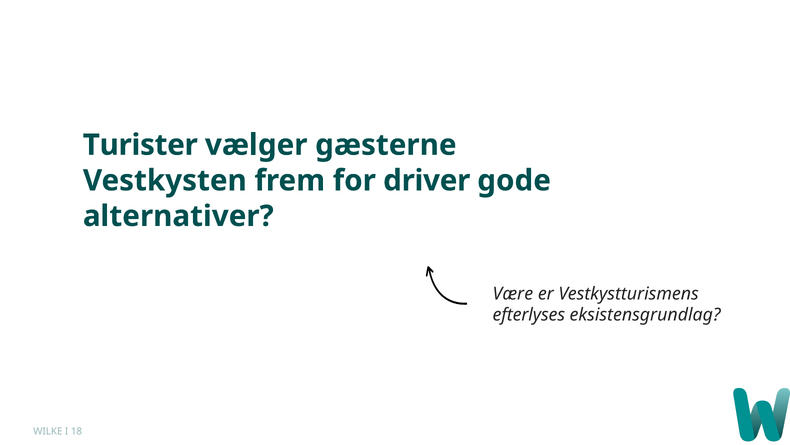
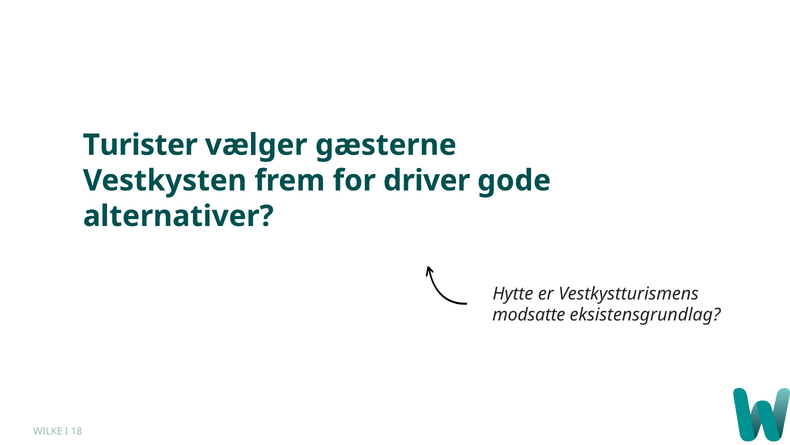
Være: Være -> Hytte (513, 293)
efterlyses: efterlyses -> modsatte (529, 315)
